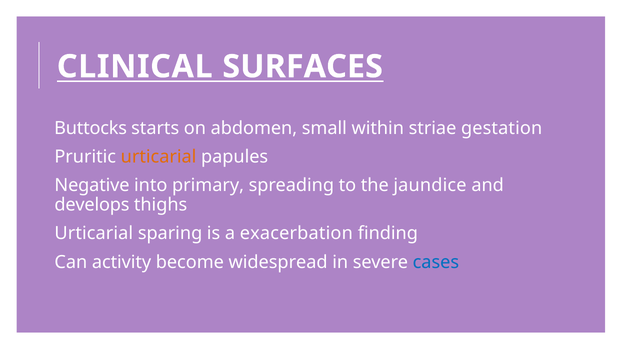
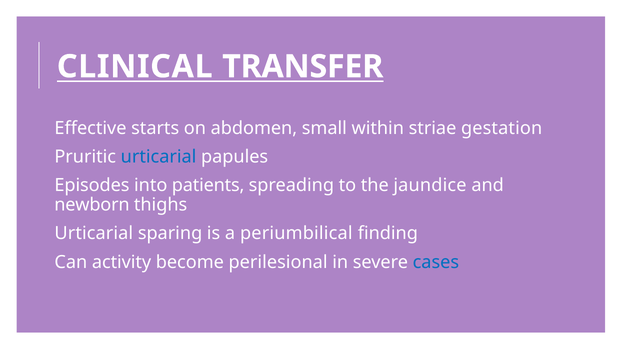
SURFACES: SURFACES -> TRANSFER (303, 67)
Buttocks: Buttocks -> Effective (91, 128)
urticarial colour: orange -> blue (159, 157)
Negative: Negative -> Episodes (92, 186)
primary: primary -> patients (208, 186)
develops: develops -> newborn (92, 205)
exacerbation: exacerbation -> periumbilical (296, 234)
widespread: widespread -> perilesional (278, 262)
